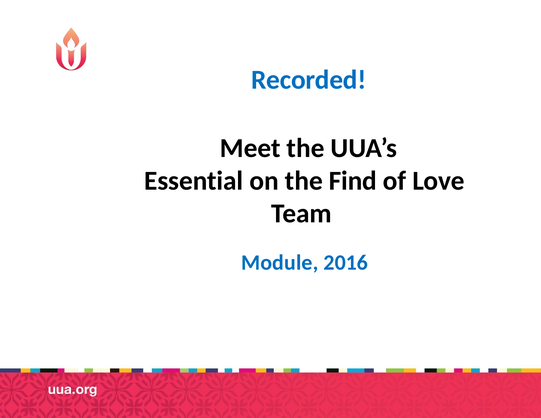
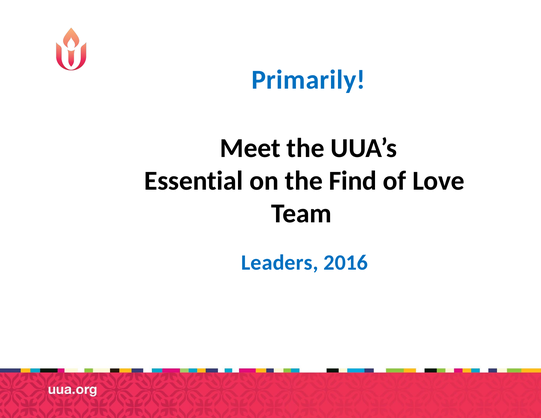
Recorded: Recorded -> Primarily (308, 80)
Module: Module -> Leaders (280, 263)
